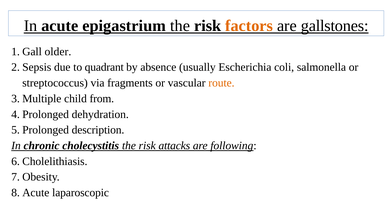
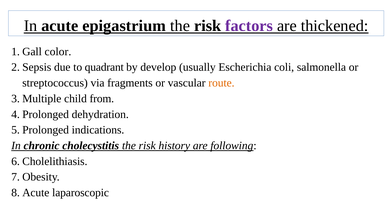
factors colour: orange -> purple (249, 26)
gallstones: gallstones -> thickened (335, 26)
older: older -> color (58, 52)
absence: absence -> develop (158, 67)
description: description -> indications (98, 130)
attacks: attacks -> history (174, 146)
